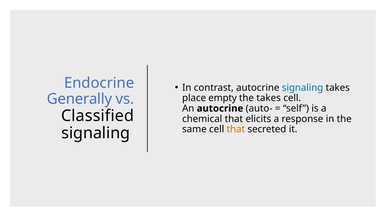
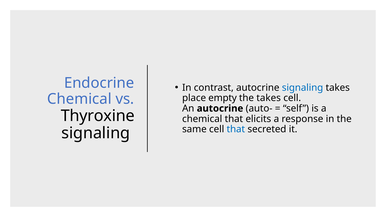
Generally: Generally -> Chemical (79, 99)
Classified: Classified -> Thyroxine (98, 116)
that colour: orange -> blue (236, 129)
